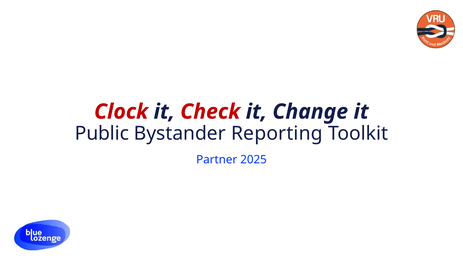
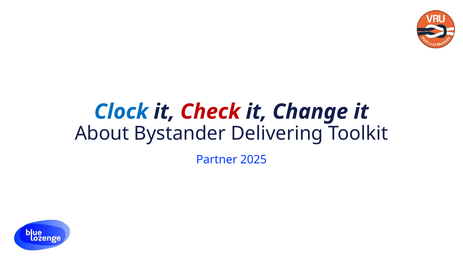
Clock colour: red -> blue (121, 111)
Public: Public -> About (102, 133)
Reporting: Reporting -> Delivering (277, 133)
